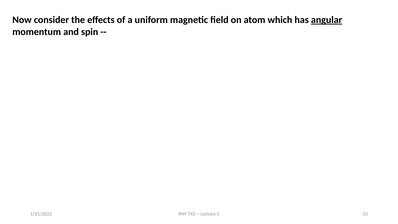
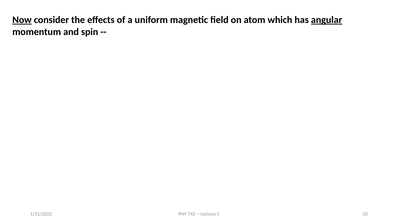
Now underline: none -> present (22, 20)
